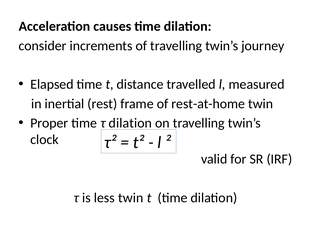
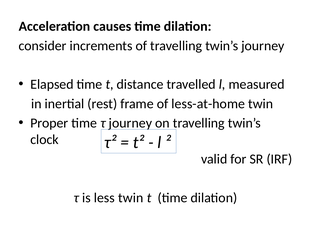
rest-at-home: rest-at-home -> less-at-home (208, 104)
τ dilation: dilation -> journey (130, 123)
